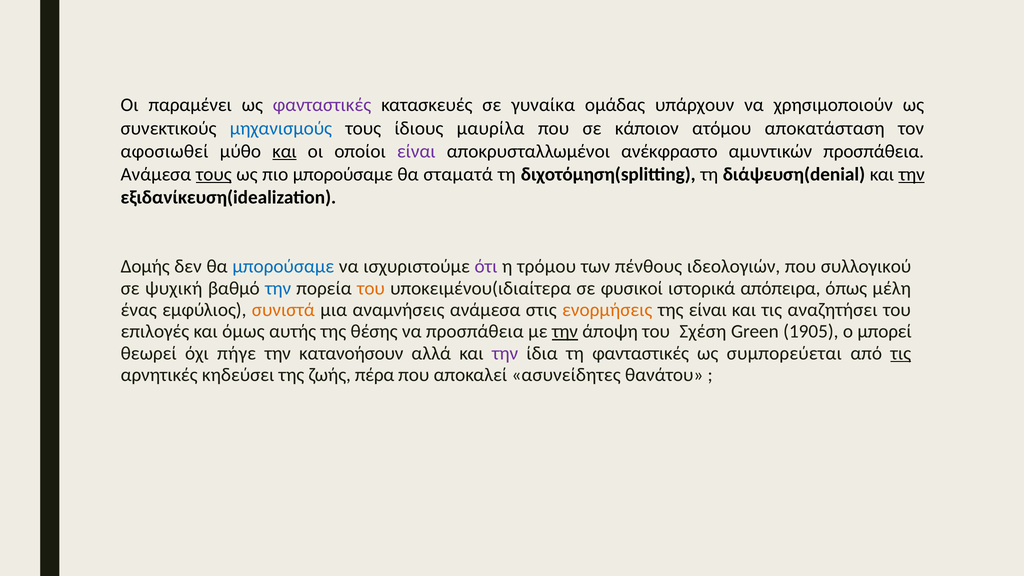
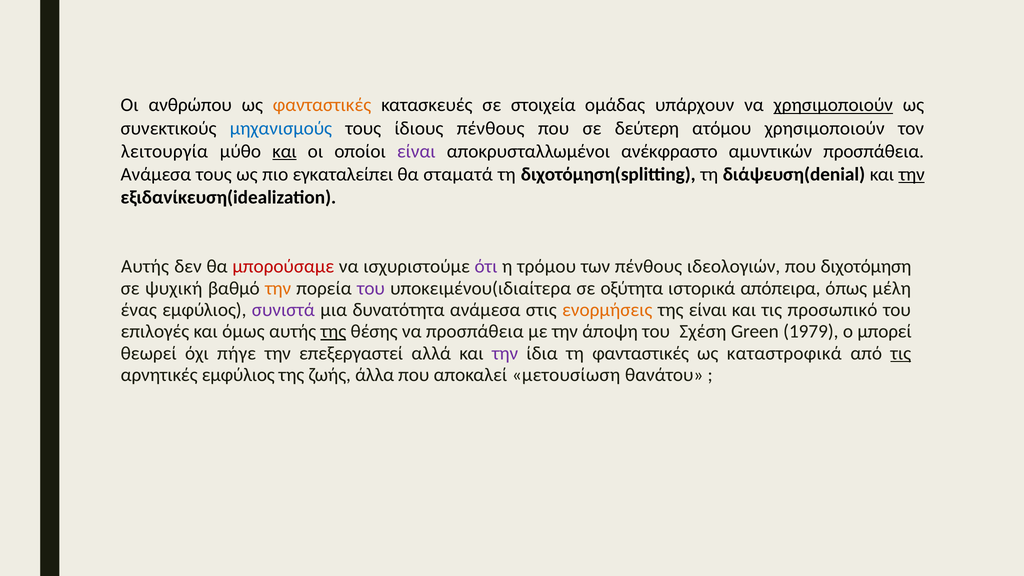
παραμένει: παραμένει -> ανθρώπου (190, 105)
φανταστικές colour: purple -> orange (322, 105)
γυναίκα: γυναίκα -> στοιχεία (543, 105)
χρησιμοποιούν underline: none -> present (833, 105)
ίδιους μαυρίλα: μαυρίλα -> πένθους (491, 128)
κάποιον: κάποιον -> δεύτερη (647, 128)
ατόμου αποκατάσταση: αποκατάσταση -> χρησιμοποιούν (825, 128)
αφοσιωθεί: αφοσιωθεί -> λειτουργία (164, 151)
τους underline: present -> none (214, 174)
πιο μπορούσαμε: μπορούσαμε -> εγκαταλείπει (343, 174)
Δομής: Δομής -> Αυτής (145, 267)
μπορούσαμε colour: blue -> red (283, 267)
συλλογικού: συλλογικού -> διχοτόμηση (866, 267)
την colour: blue -> orange (278, 288)
του colour: orange -> purple (371, 288)
φυσικοί: φυσικοί -> οξύτητα (632, 288)
συνιστά colour: orange -> purple (283, 310)
αναμνήσεις: αναμνήσεις -> δυνατότητα (399, 310)
αναζητήσει: αναζητήσει -> προσωπικό (833, 310)
της underline: none -> present (333, 332)
την underline: present -> none (565, 332)
1905: 1905 -> 1979 (811, 332)
κατανοήσουν: κατανοήσουν -> επεξεργαστεί (351, 353)
συμπορεύεται: συμπορεύεται -> καταστροφικά (784, 353)
αρνητικές κηδεύσει: κηδεύσει -> εμφύλιος (238, 375)
πέρα: πέρα -> άλλα (375, 375)
ασυνείδητες: ασυνείδητες -> μετουσίωση (566, 375)
